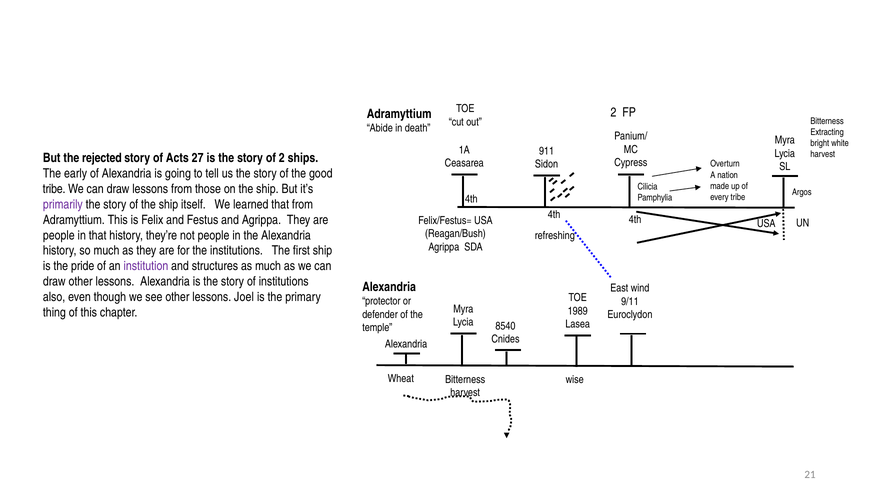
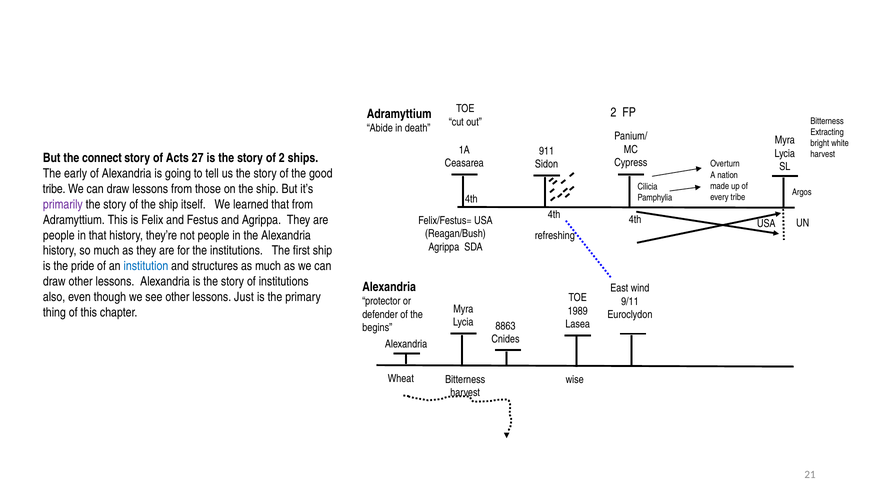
rejected: rejected -> connect (102, 158)
institution colour: purple -> blue (146, 266)
Joel: Joel -> Just (244, 297)
8540: 8540 -> 8863 (505, 326)
temple: temple -> begins (377, 327)
